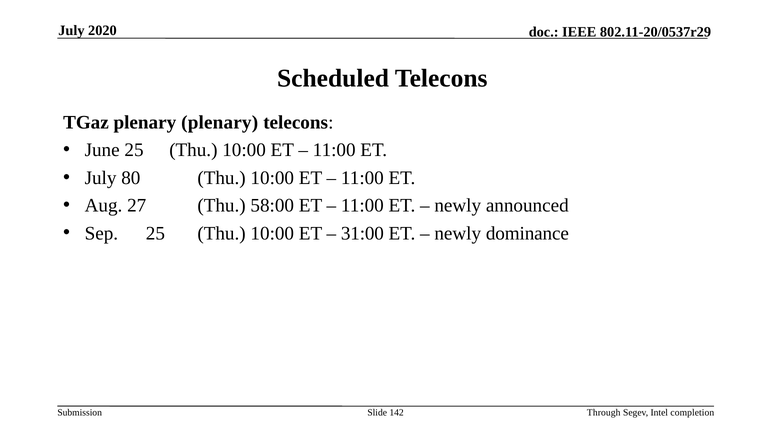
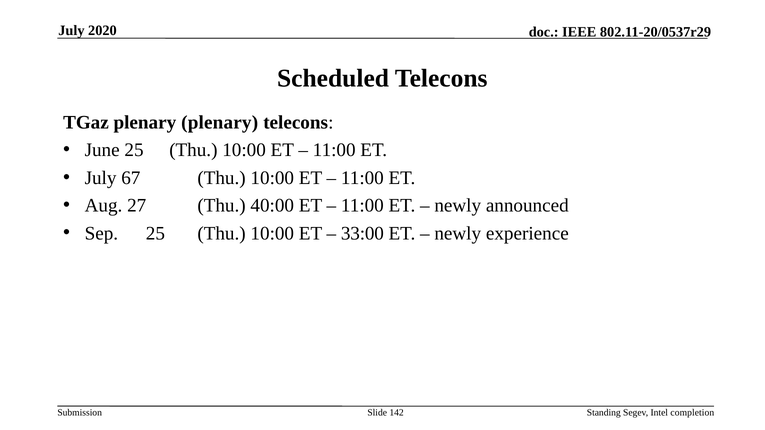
80: 80 -> 67 (131, 178)
58:00: 58:00 -> 40:00 (272, 206)
31:00: 31:00 -> 33:00 (362, 233)
dominance: dominance -> experience (527, 233)
Through: Through -> Standing (604, 413)
